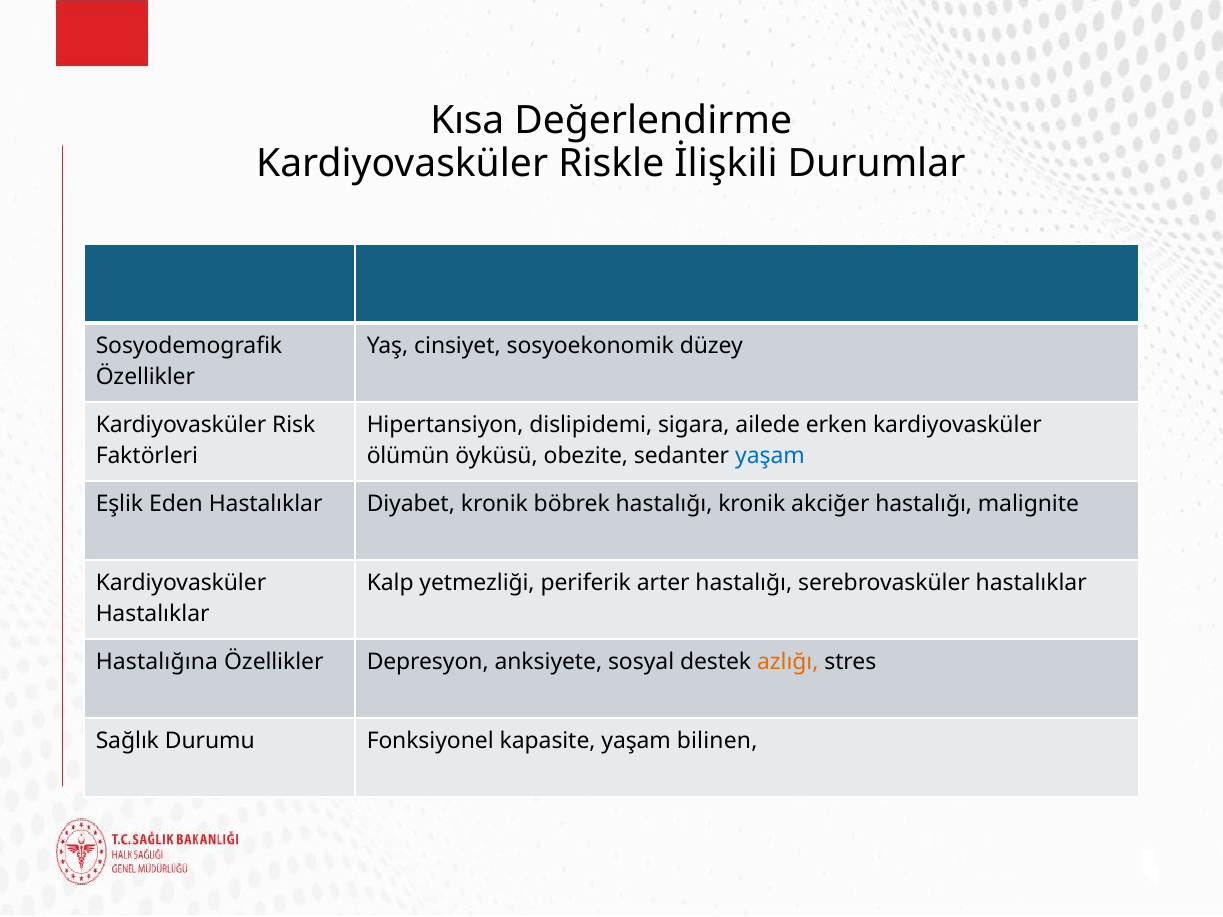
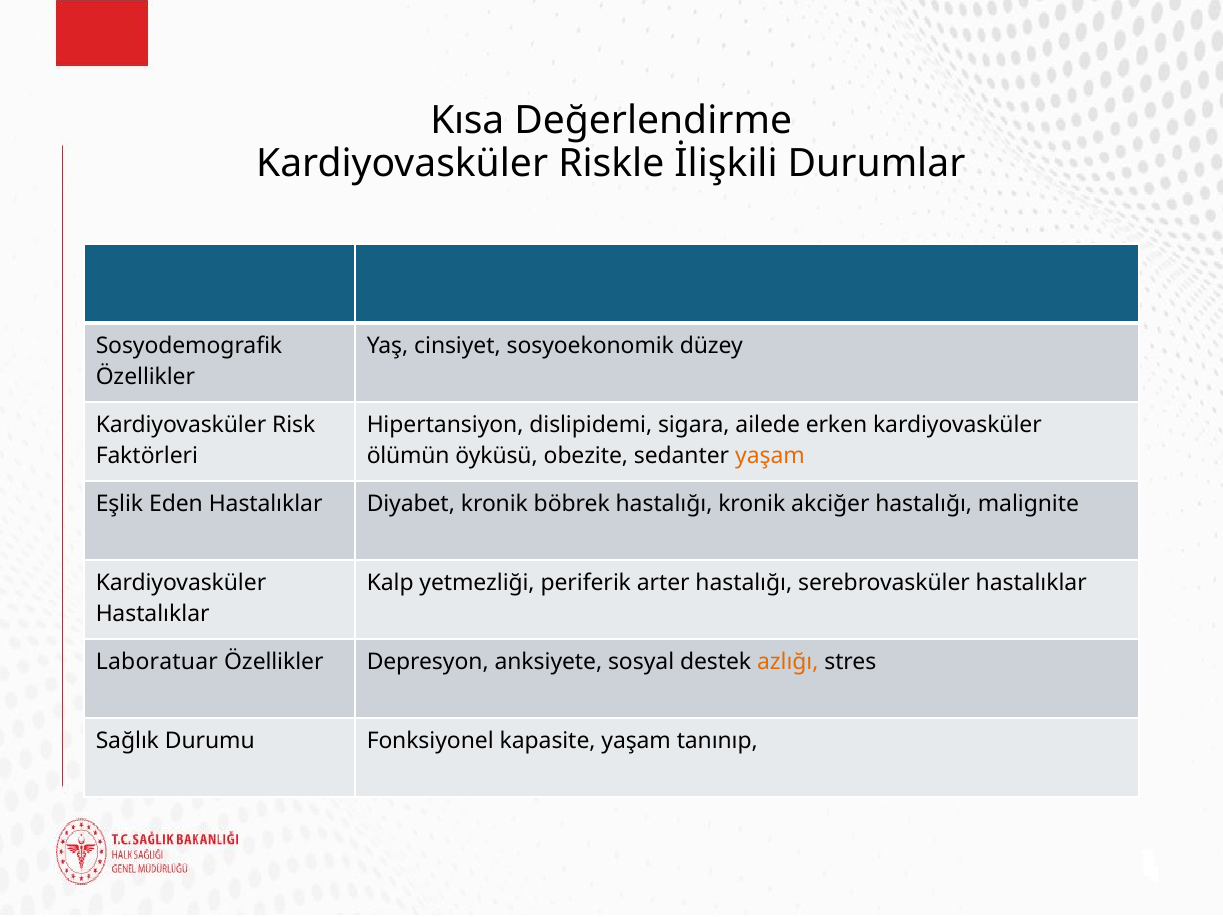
yaşam colour: blue -> orange (770, 456)
Hastalığına: Hastalığına -> Laboratuar (157, 662)
bilinen: bilinen -> tanınıp (717, 741)
